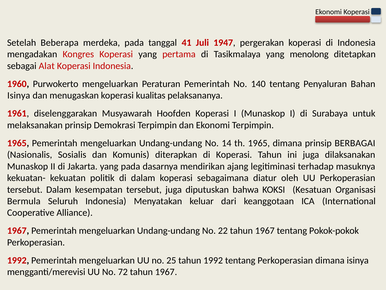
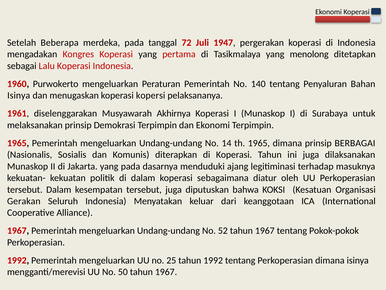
41: 41 -> 72 (187, 43)
Alat: Alat -> Lalu (47, 66)
kualitas: kualitas -> kopersi (151, 95)
Hoofden: Hoofden -> Akhirnya (174, 113)
mendirikan: mendirikan -> menduduki (202, 166)
Bermula: Bermula -> Gerakan (24, 201)
22: 22 -> 52 (223, 230)
72: 72 -> 50 (123, 272)
